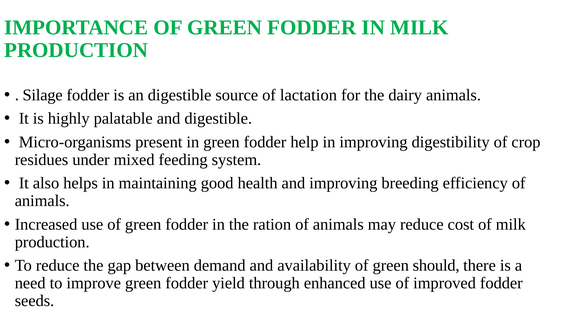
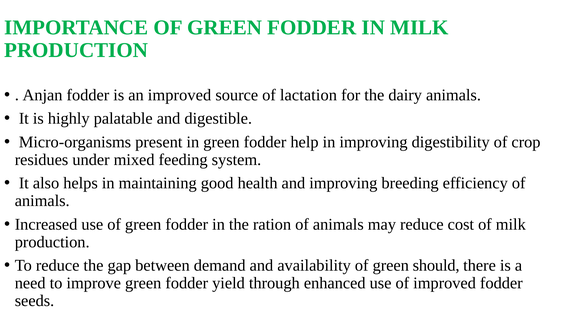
Silage: Silage -> Anjan (43, 95)
an digestible: digestible -> improved (180, 95)
